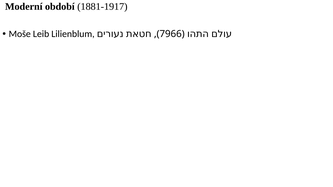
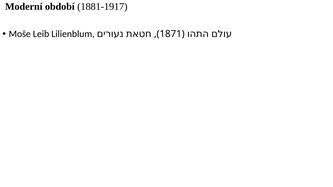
7966: 7966 -> 1871 (171, 34)
